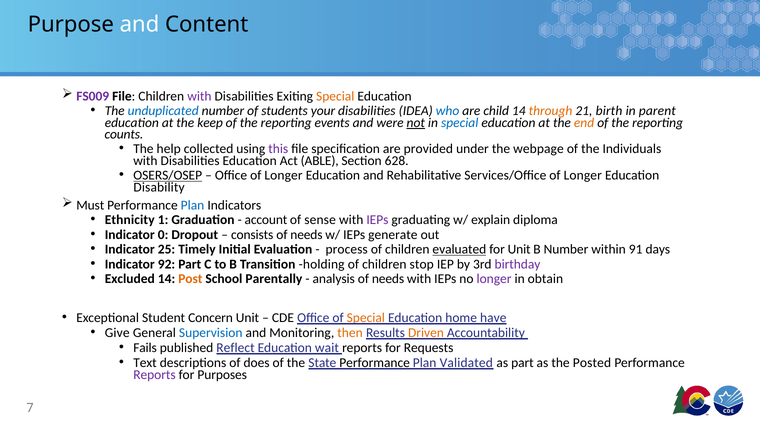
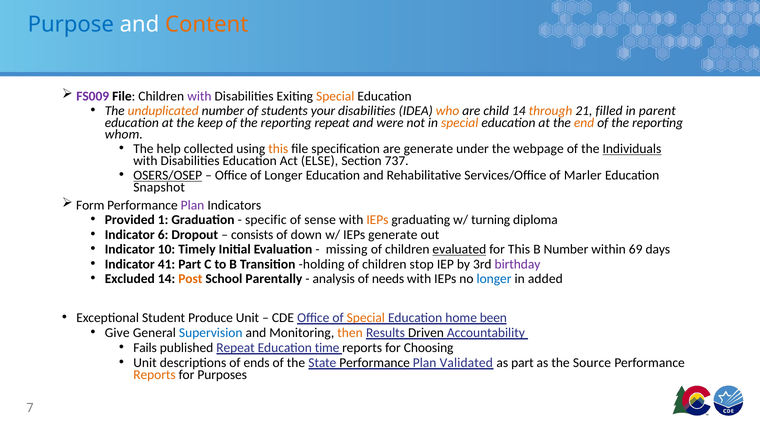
Purpose colour: black -> blue (71, 25)
Content colour: black -> orange (207, 25)
unduplicated colour: blue -> orange (163, 111)
who colour: blue -> orange (448, 111)
birth: birth -> filled (609, 111)
reporting events: events -> repeat (332, 122)
not underline: present -> none (416, 122)
special colour: blue -> orange (460, 122)
counts: counts -> whom (124, 134)
this colour: purple -> orange (278, 149)
are provided: provided -> generate (428, 149)
Individuals underline: none -> present (632, 149)
ABLE: ABLE -> ELSE (320, 160)
628: 628 -> 737 (397, 160)
Services/Office of Longer: Longer -> Marler (583, 175)
Disability: Disability -> Snapshot (159, 187)
Must: Must -> Form (90, 205)
Plan colour: blue -> purple (193, 205)
Ethnicity: Ethnicity -> Provided (130, 220)
account: account -> specific (266, 220)
IEPs colour: purple -> orange (377, 220)
explain: explain -> turning (491, 220)
0: 0 -> 6 (163, 234)
needs: needs -> down (306, 234)
25: 25 -> 10 (167, 249)
process: process -> missing (347, 249)
for Unit: Unit -> This (519, 249)
91: 91 -> 69 (636, 249)
92: 92 -> 41 (167, 264)
longer colour: purple -> blue (494, 279)
obtain: obtain -> added (545, 279)
Concern: Concern -> Produce (211, 318)
have: have -> been (493, 318)
Driven colour: orange -> black (426, 333)
published Reflect: Reflect -> Repeat (236, 348)
wait: wait -> time (327, 348)
Requests: Requests -> Choosing (429, 348)
Text: Text -> Unit (145, 363)
does: does -> ends (257, 363)
Posted: Posted -> Source (592, 363)
Reports colour: purple -> orange (154, 374)
